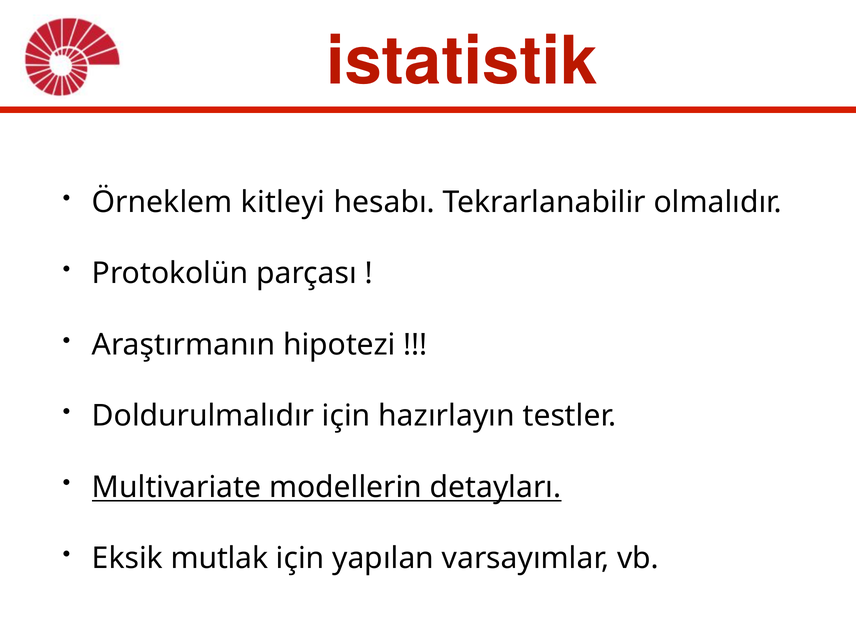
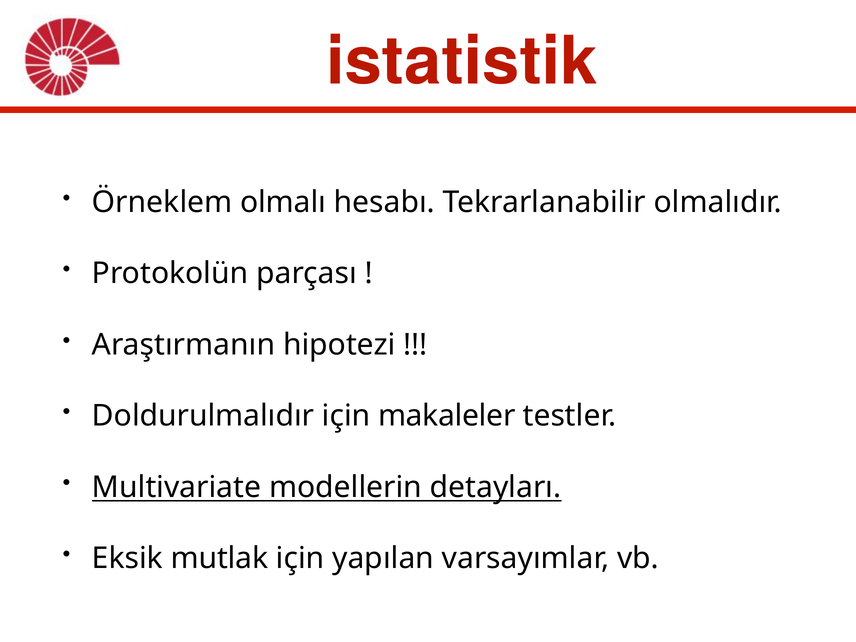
kitleyi: kitleyi -> olmalı (283, 202)
hazırlayın: hazırlayın -> makaleler (447, 416)
